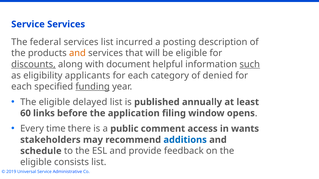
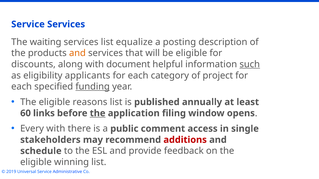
federal: federal -> waiting (46, 42)
incurred: incurred -> equalize (134, 42)
discounts underline: present -> none (33, 64)
denied: denied -> project (218, 76)
delayed: delayed -> reasons (90, 102)
the underline: none -> present (98, 113)
Every time: time -> with (56, 129)
wants: wants -> single (245, 129)
additions colour: blue -> red (185, 140)
consists: consists -> winning (71, 162)
